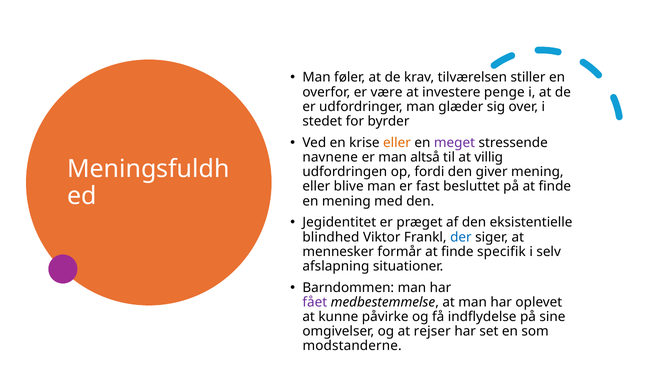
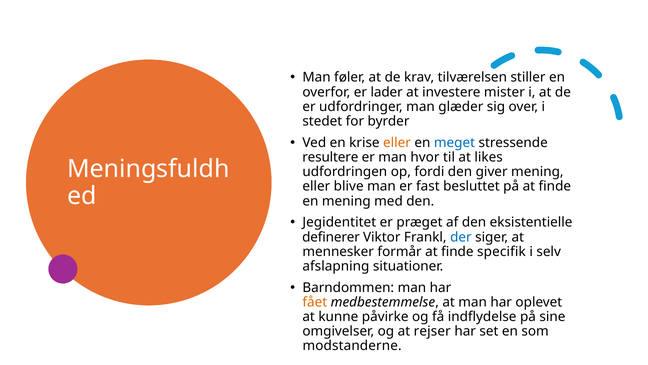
være: være -> lader (387, 92)
penge: penge -> mister (504, 92)
meget colour: purple -> blue (454, 142)
navnene: navnene -> resultere (330, 157)
altså: altså -> hvor (425, 157)
villig: villig -> likes (489, 157)
blindhed: blindhed -> definerer (331, 237)
fået colour: purple -> orange (315, 302)
